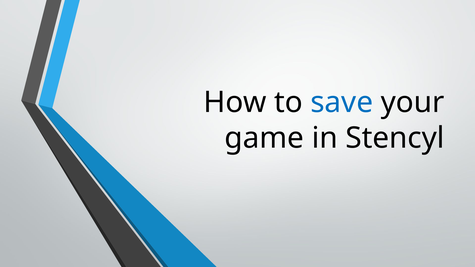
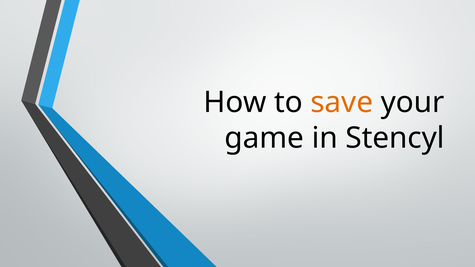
save colour: blue -> orange (342, 103)
